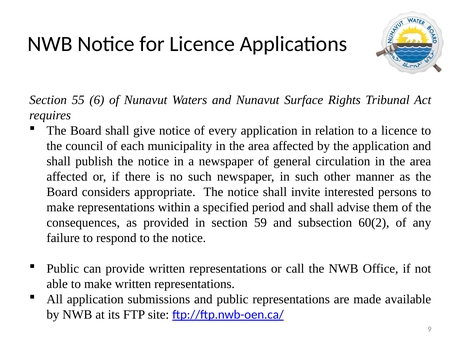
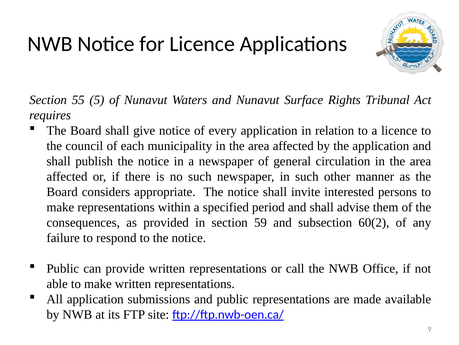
6: 6 -> 5 (97, 100)
